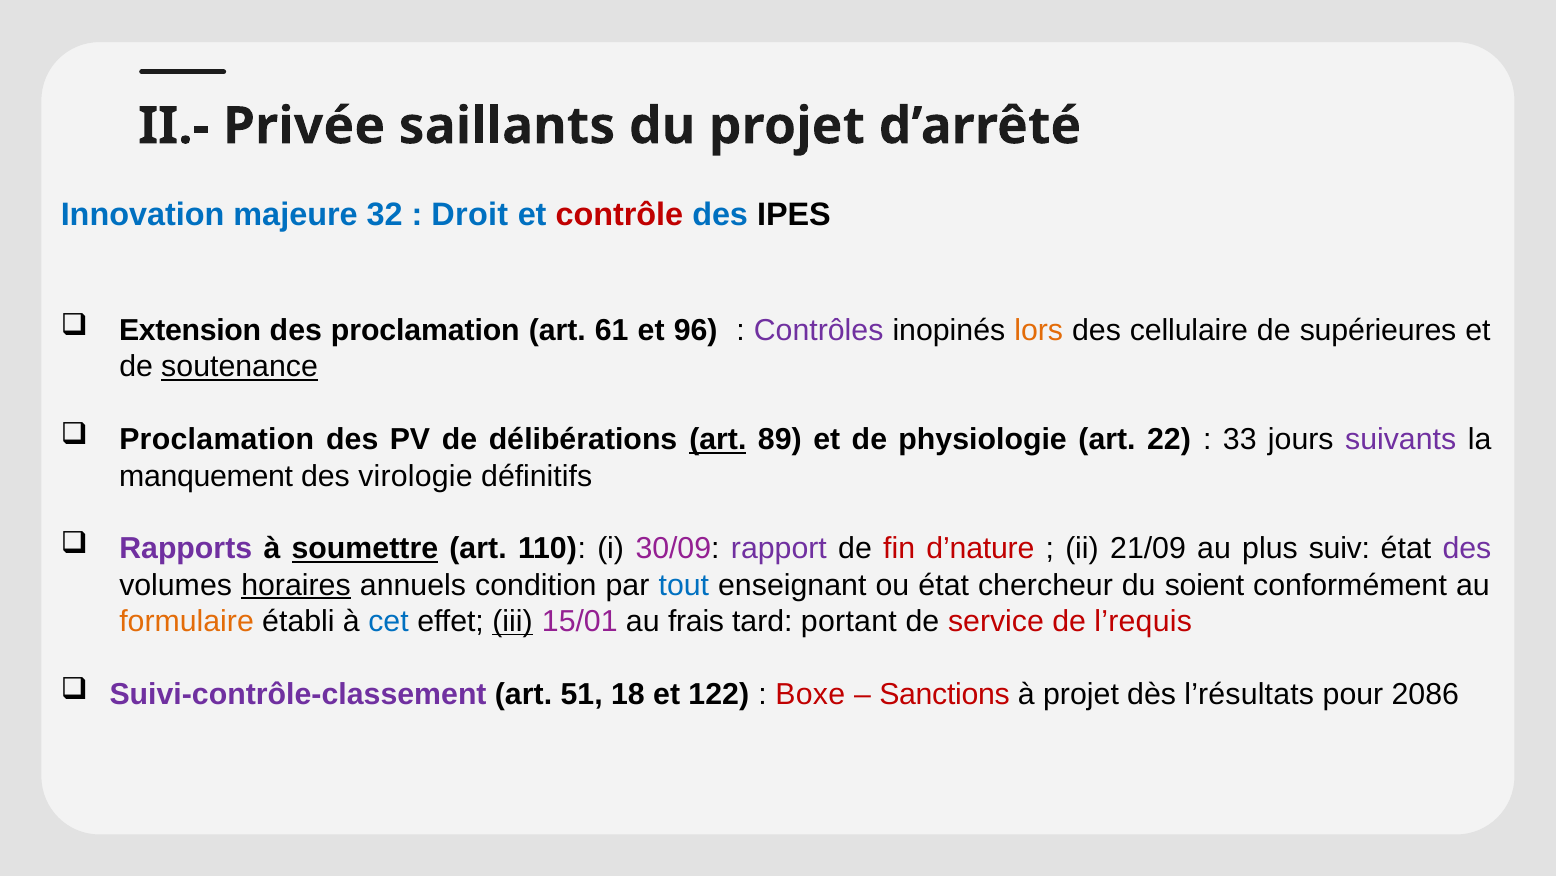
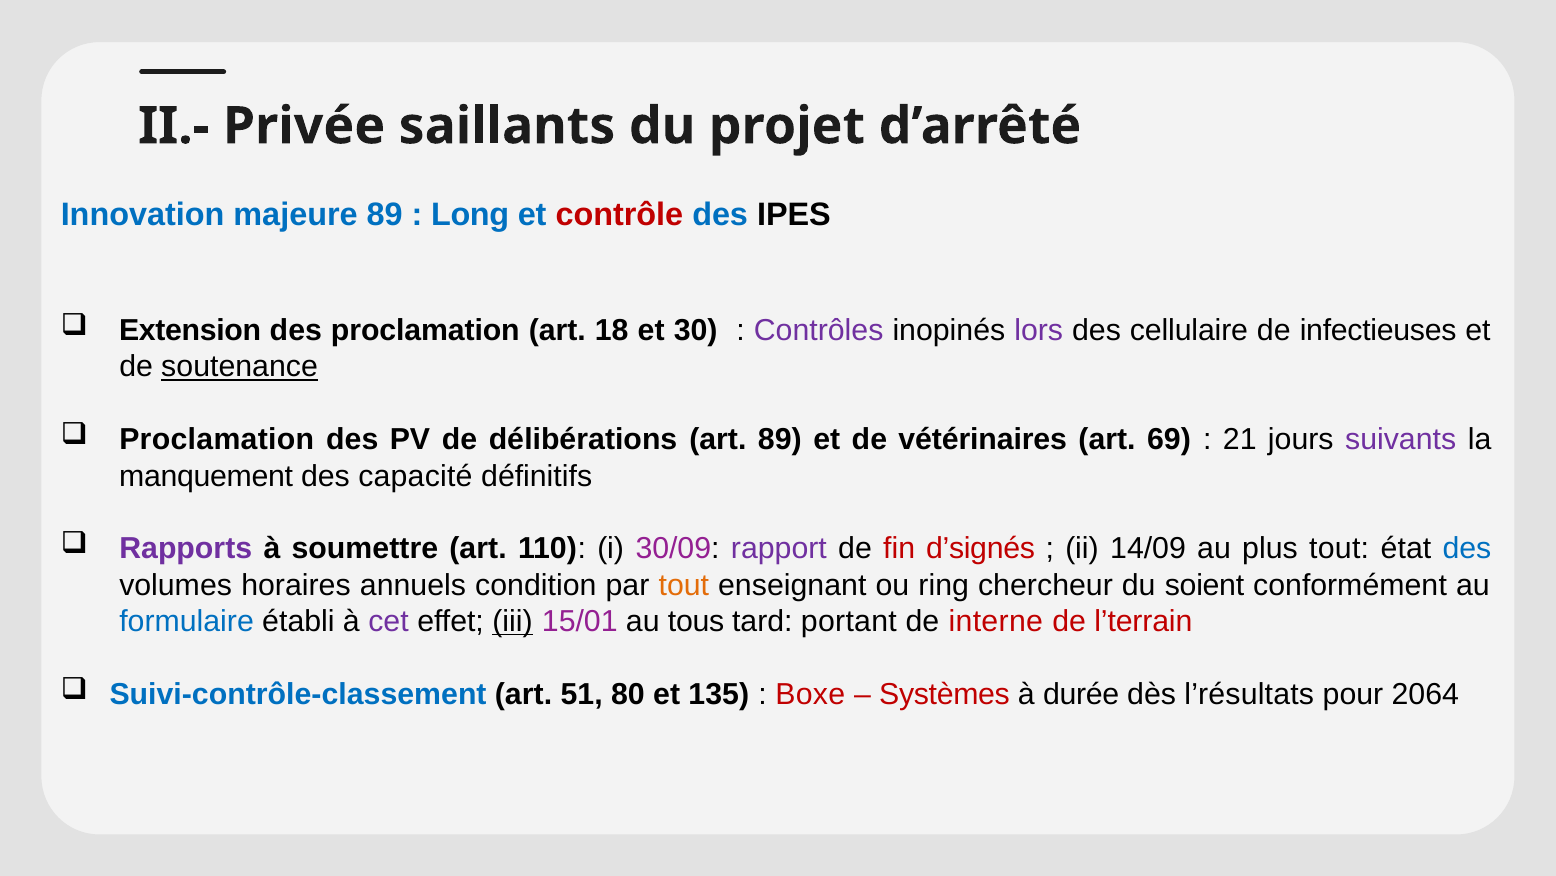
majeure 32: 32 -> 89 (385, 215)
Droit: Droit -> Long (470, 215)
61: 61 -> 18 (612, 330)
96: 96 -> 30 (696, 330)
lors colour: orange -> purple (1039, 330)
supérieures: supérieures -> infectieuses (1378, 330)
art underline: present -> none (718, 439)
physiologie: physiologie -> vétérinaires (983, 439)
22: 22 -> 69 (1169, 439)
33: 33 -> 21 (1240, 439)
virologie: virologie -> capacité (415, 476)
soumettre underline: present -> none (365, 548)
d’nature: d’nature -> d’signés (981, 548)
21/09: 21/09 -> 14/09 (1148, 548)
plus suiv: suiv -> tout (1339, 548)
des colour: purple -> blue (1467, 548)
horaires underline: present -> none (296, 585)
tout colour: blue -> orange (684, 585)
ou état: état -> ring (944, 585)
formulaire colour: orange -> blue (187, 621)
cet colour: blue -> purple (389, 621)
frais: frais -> tous (696, 621)
service: service -> interne (996, 621)
l’requis: l’requis -> l’terrain (1143, 621)
Suivi-contrôle-classement colour: purple -> blue (298, 694)
18: 18 -> 80 (628, 694)
122: 122 -> 135 (719, 694)
Sanctions: Sanctions -> Systèmes (945, 694)
à projet: projet -> durée (1081, 694)
2086: 2086 -> 2064 (1425, 694)
